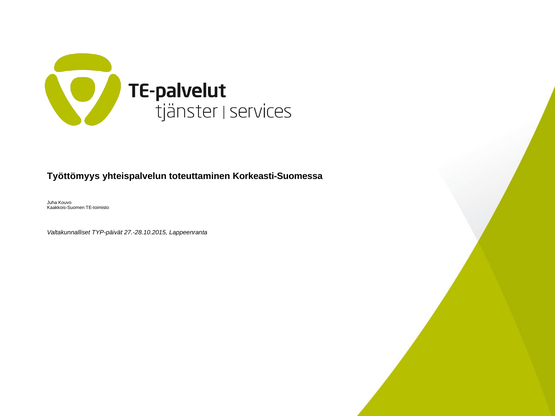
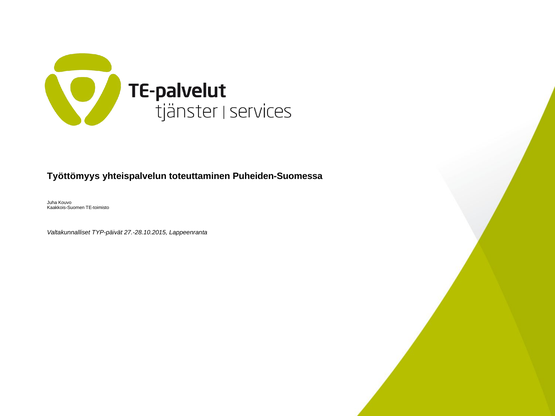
Korkeasti-Suomessa: Korkeasti-Suomessa -> Puheiden-Suomessa (278, 176)
